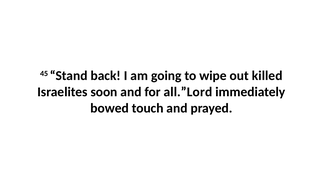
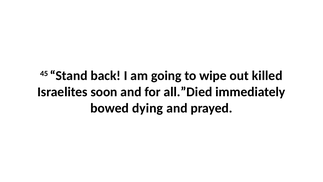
all.”Lord: all.”Lord -> all.”Died (188, 92)
touch: touch -> dying (148, 108)
